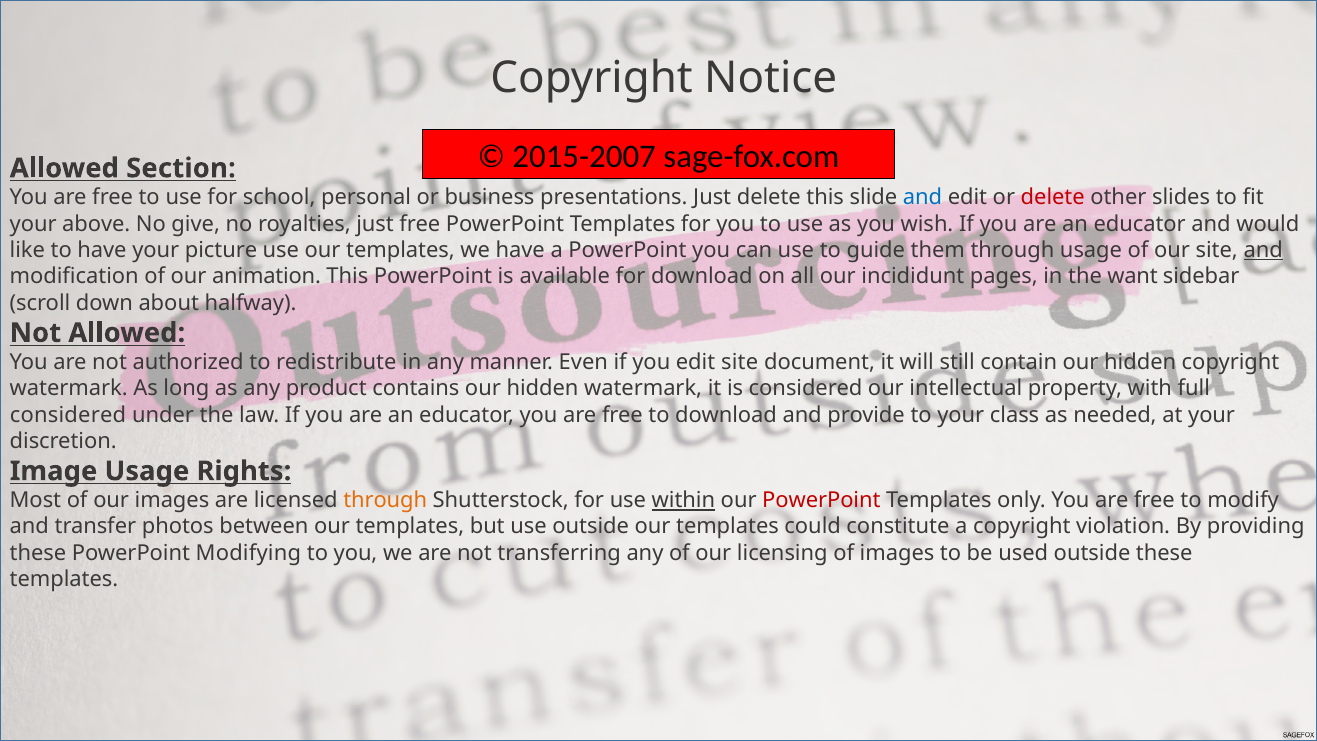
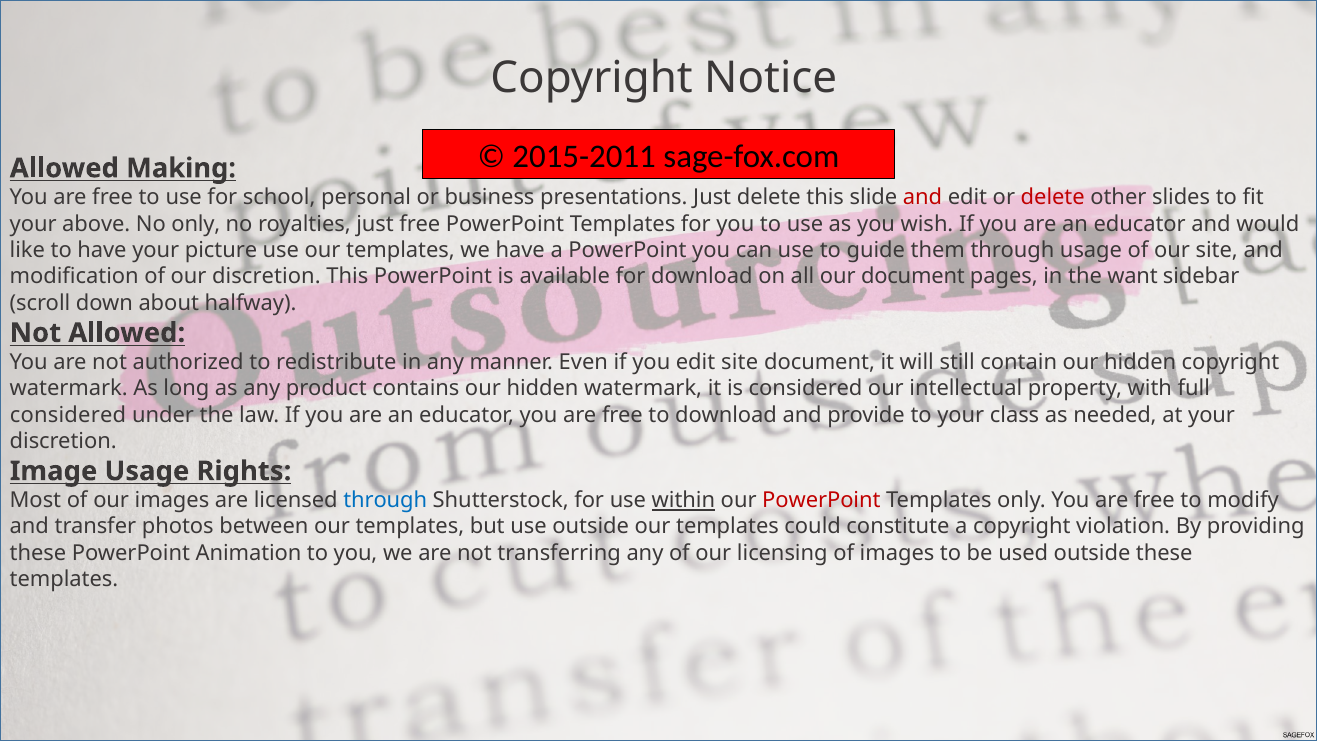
2015-2007: 2015-2007 -> 2015-2011 (584, 156)
Section: Section -> Making (181, 168)
and colour: blue -> red (922, 197)
No give: give -> only (196, 224)
and underline: present -> none (1263, 250)
our animation: animation -> discretion (266, 276)
our incididunt: incididunt -> document (913, 276)
through colour: orange -> blue (385, 500)
Modifying: Modifying -> Animation (249, 553)
